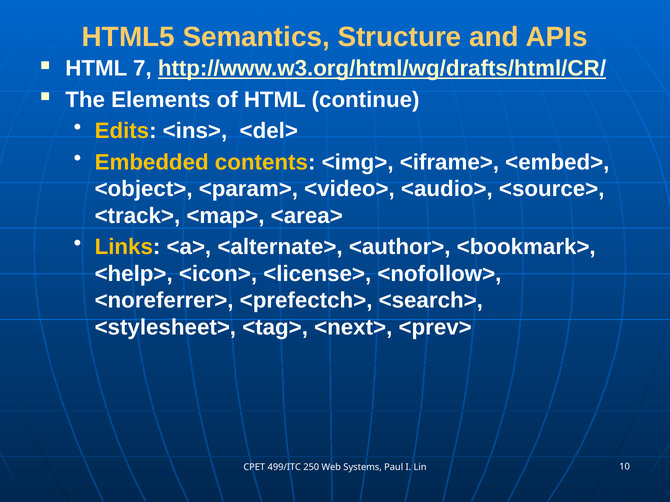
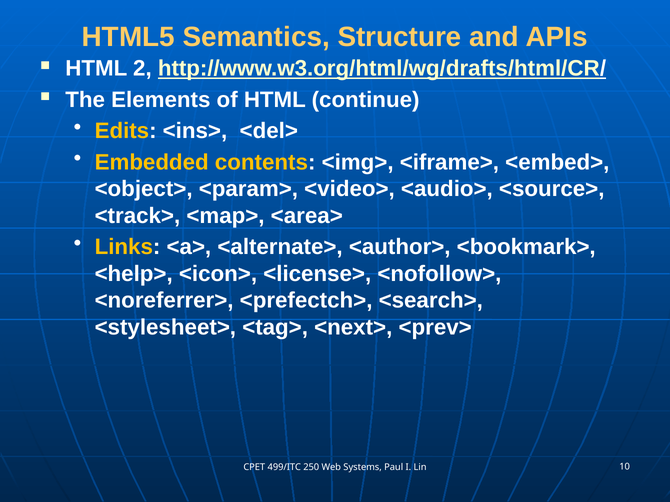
7: 7 -> 2 (142, 69)
